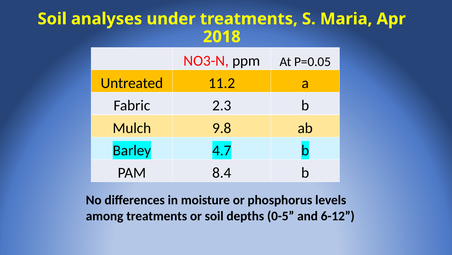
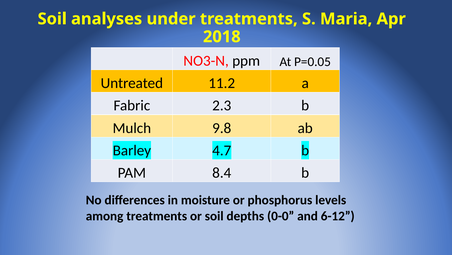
0-5: 0-5 -> 0-0 (281, 216)
